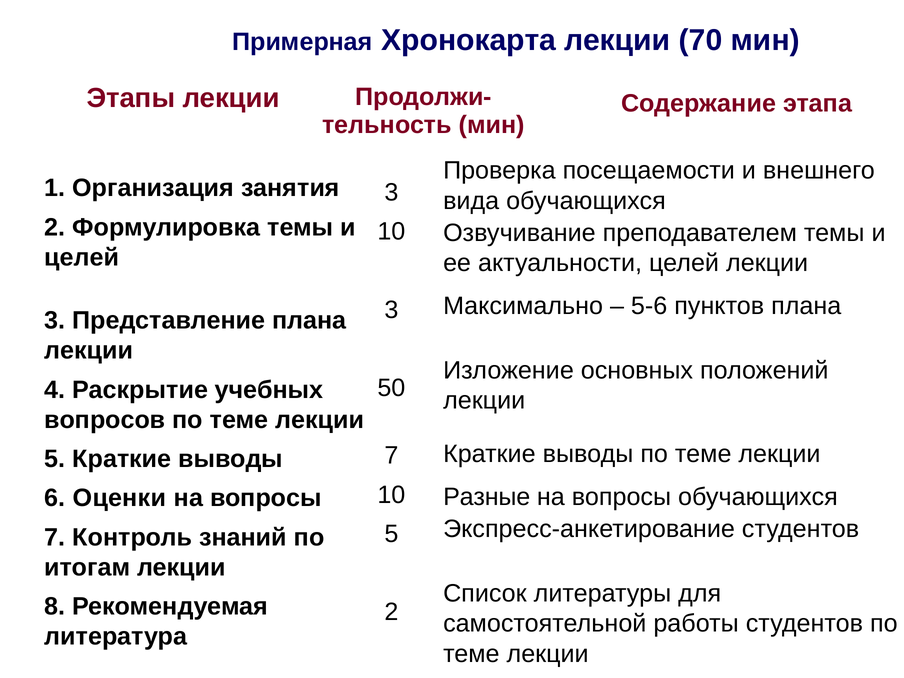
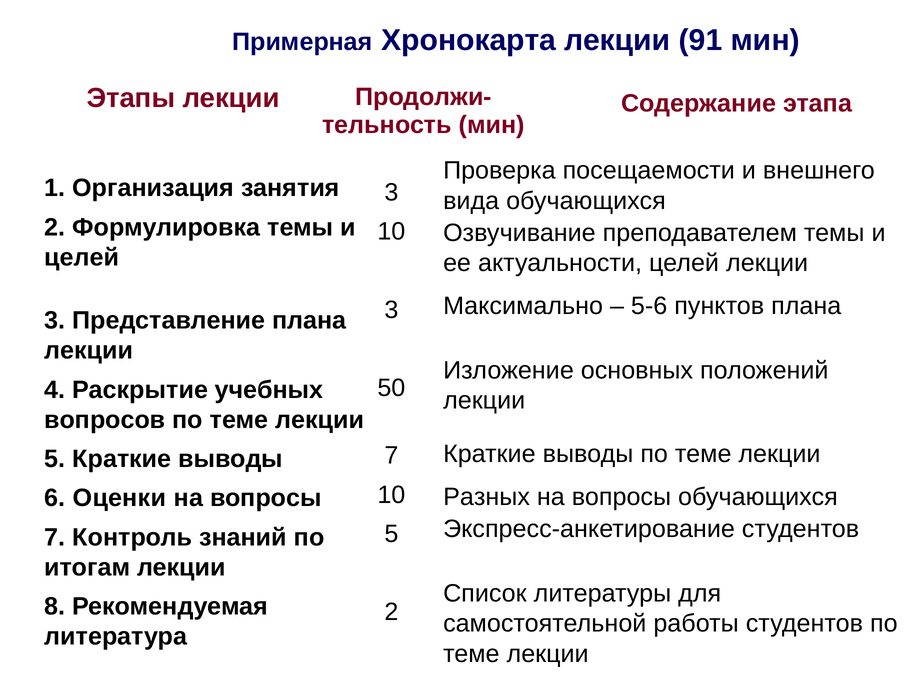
70: 70 -> 91 (701, 40)
Разные: Разные -> Разных (487, 497)
